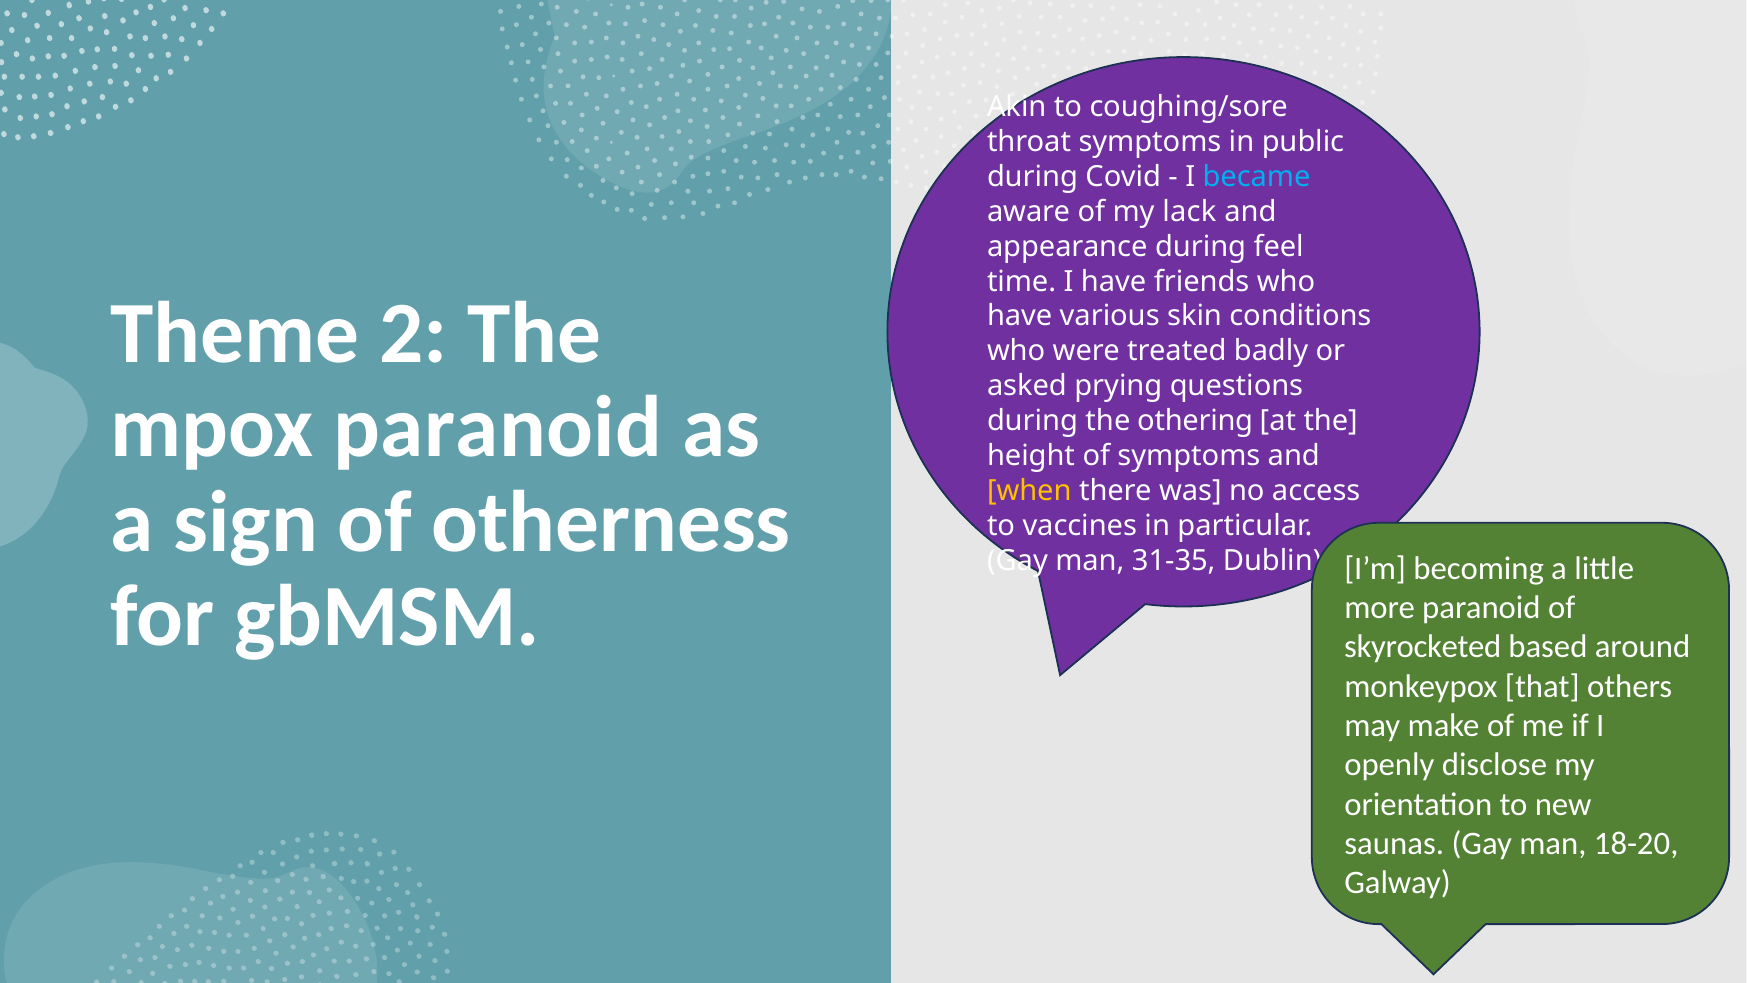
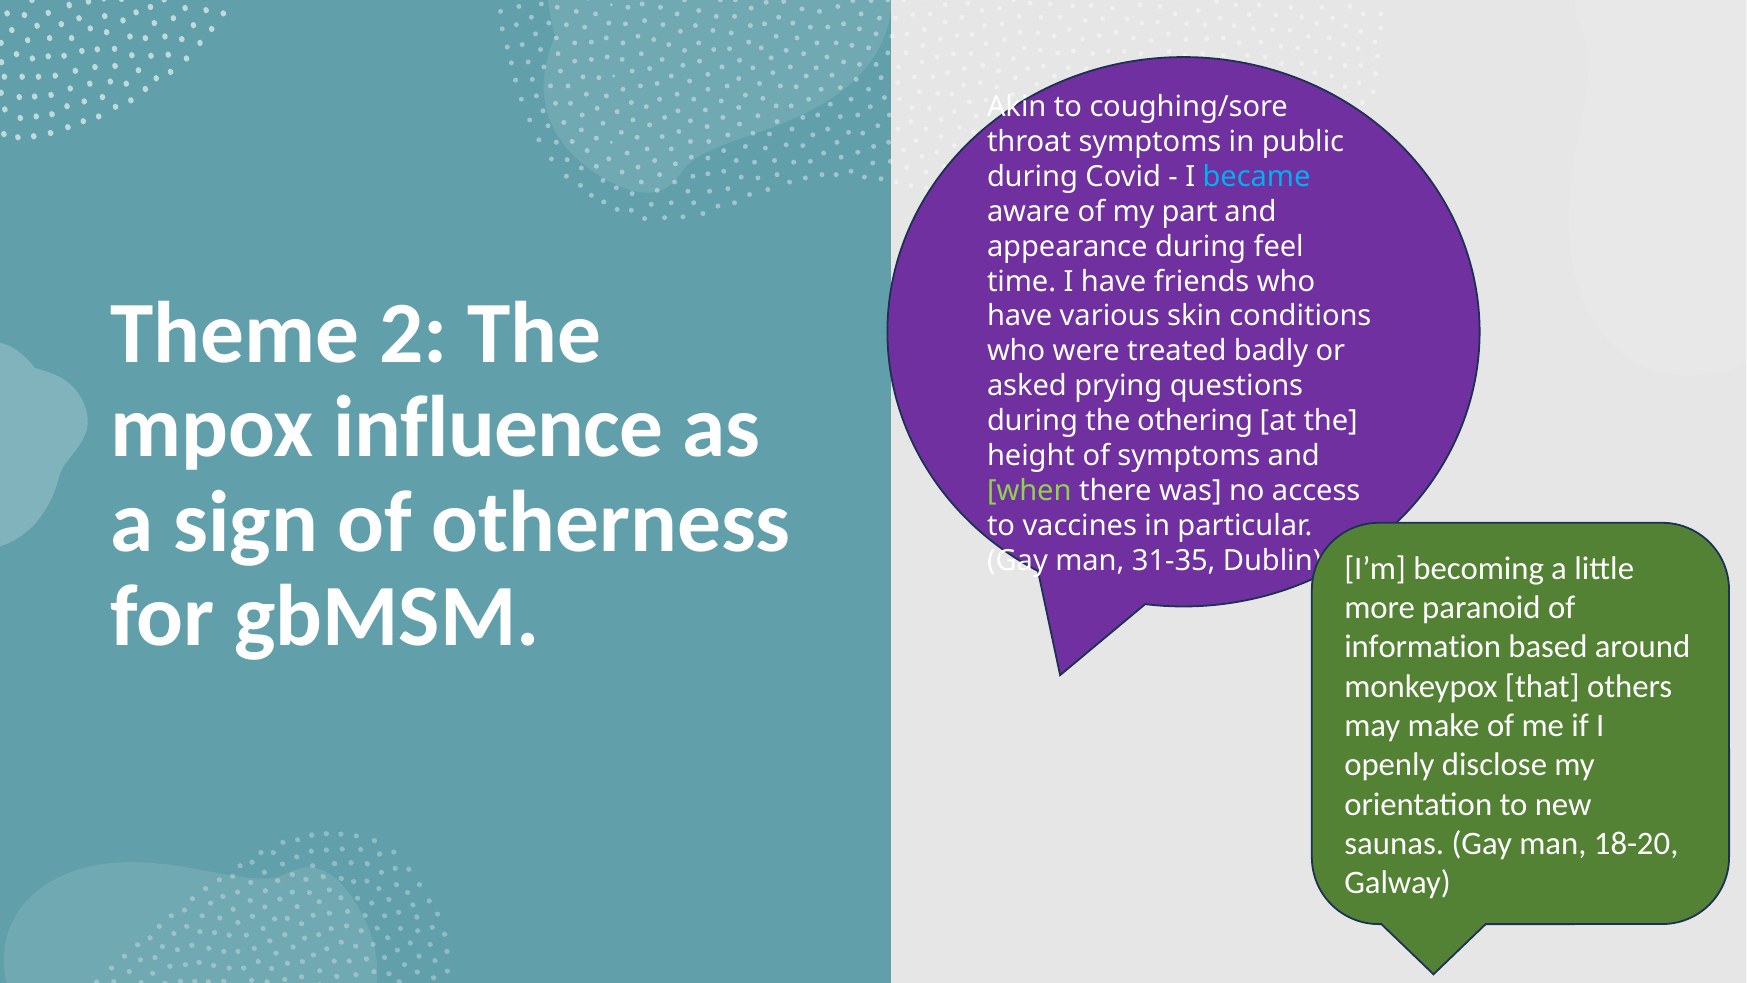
lack: lack -> part (1190, 211)
mpox paranoid: paranoid -> influence (499, 428)
when colour: yellow -> light green (1029, 491)
skyrocketed: skyrocketed -> information (1423, 647)
